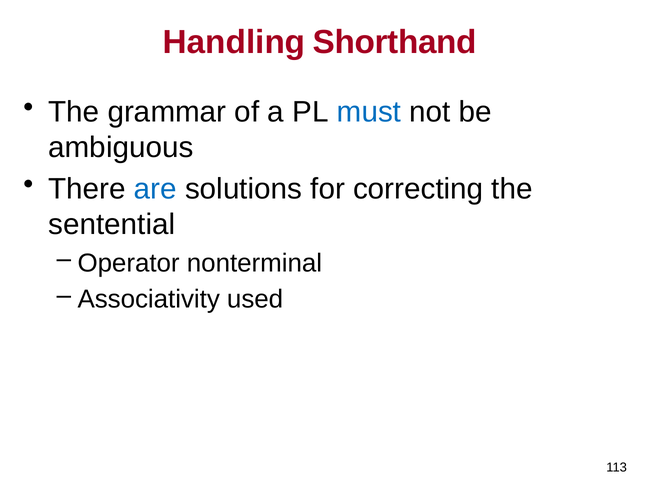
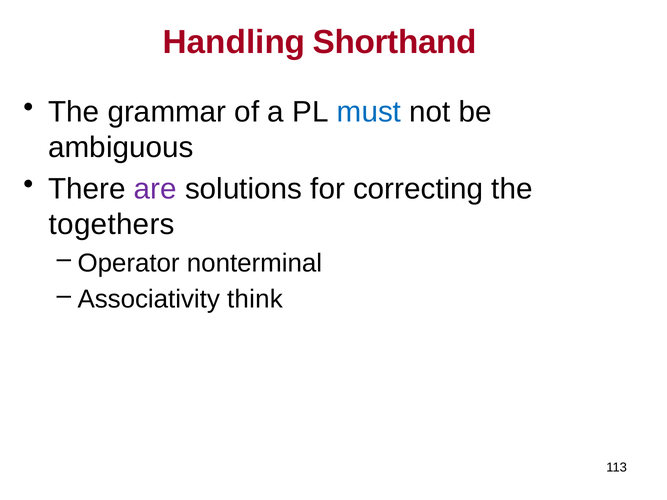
are colour: blue -> purple (155, 189)
sentential: sentential -> togethers (112, 225)
used: used -> think (255, 299)
